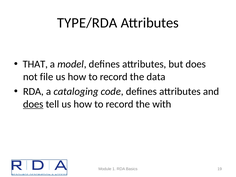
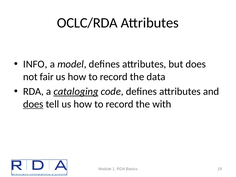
TYPE/RDA: TYPE/RDA -> OCLC/RDA (87, 23)
THAT: THAT -> INFO (35, 64)
file: file -> fair (47, 77)
cataloging underline: none -> present (76, 91)
